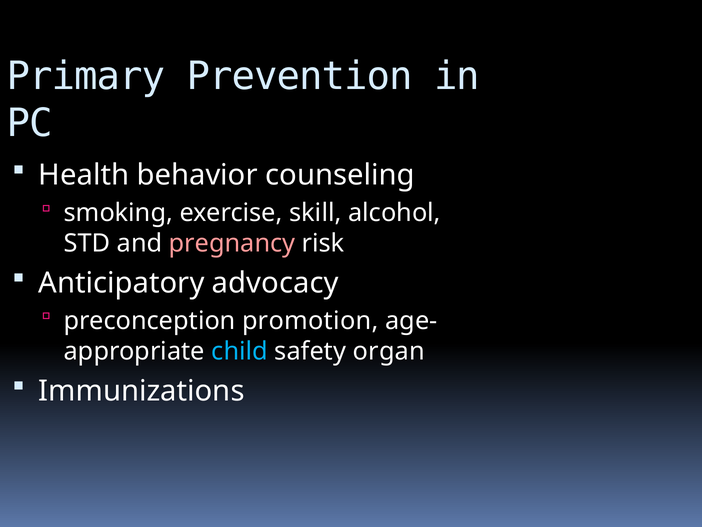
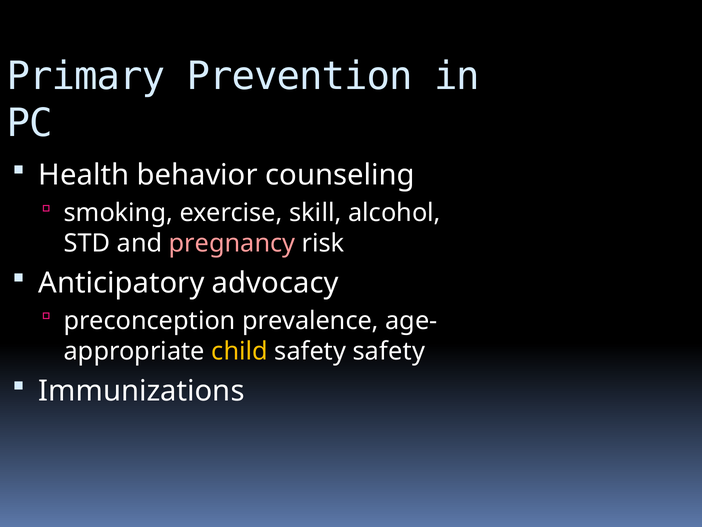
promotion: promotion -> prevalence (310, 320)
child colour: light blue -> yellow (240, 351)
safety organ: organ -> safety (389, 351)
